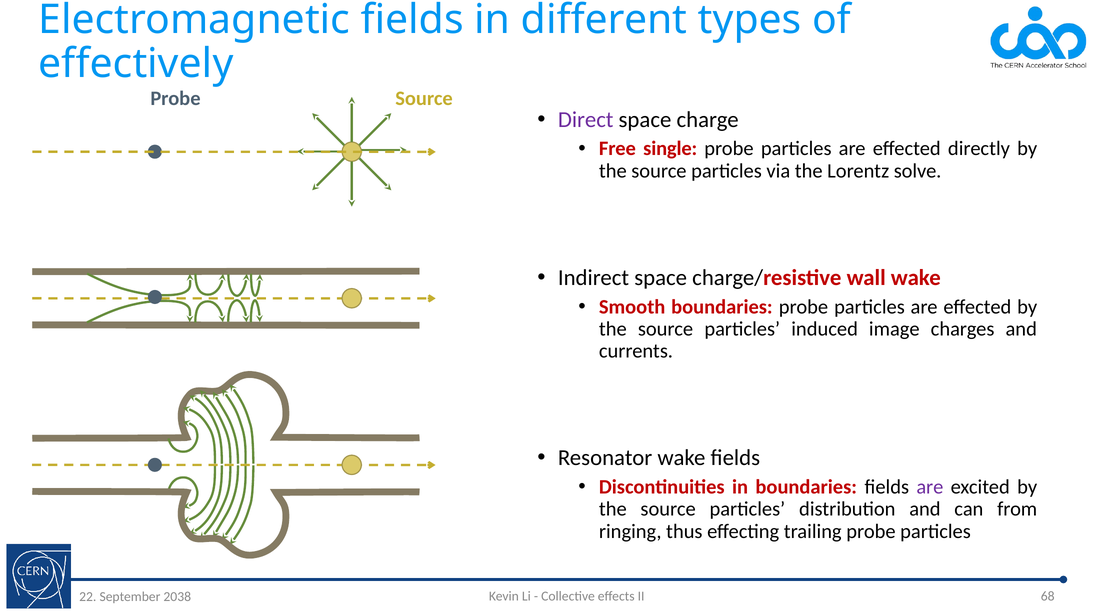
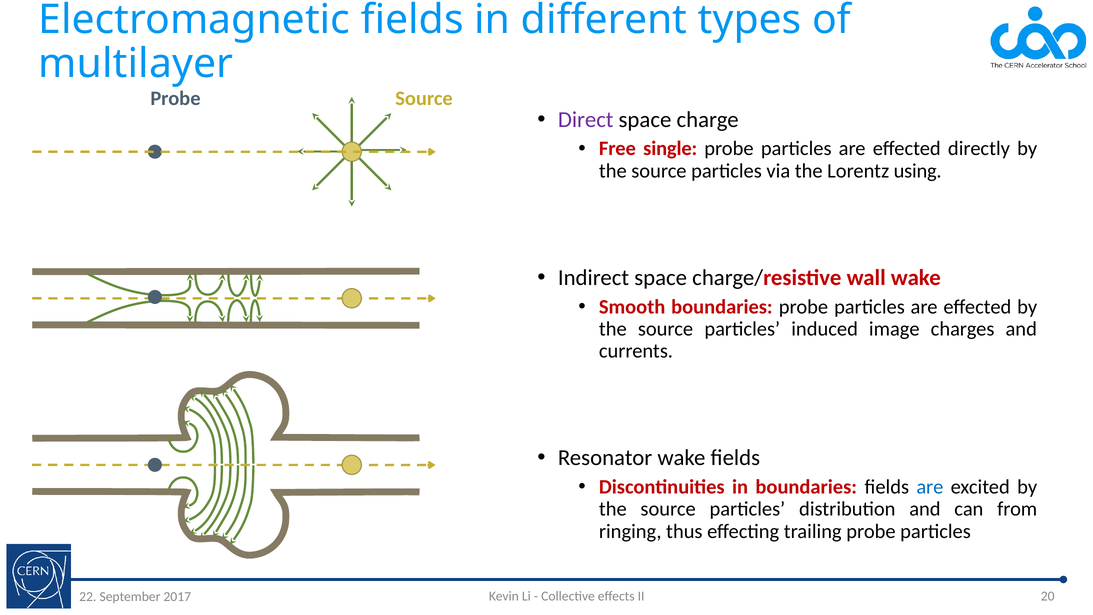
effectively: effectively -> multilayer (136, 64)
solve: solve -> using (918, 171)
are colour: purple -> blue (930, 487)
68: 68 -> 20 (1048, 596)
2038: 2038 -> 2017 (177, 596)
